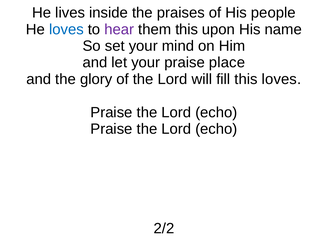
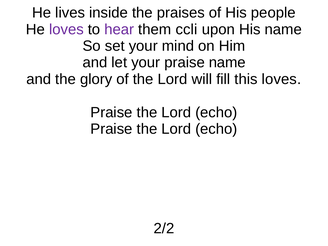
loves colour: blue -> purple (66, 29)
them this: this -> ccli (186, 29)
praise place: place -> name (227, 63)
